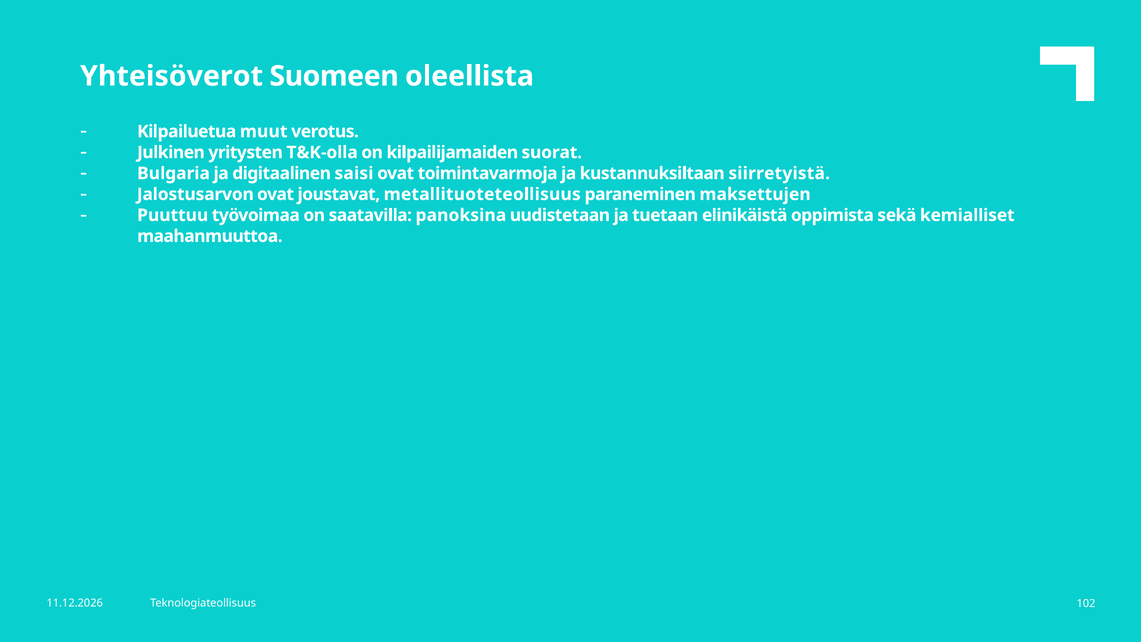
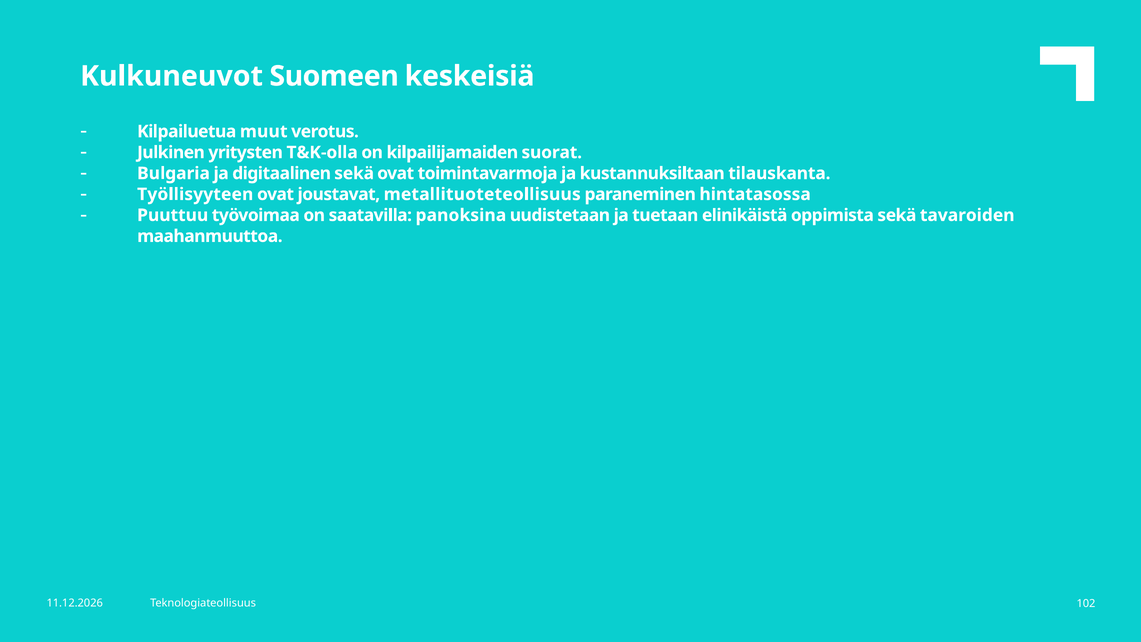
Yhteisöverot: Yhteisöverot -> Kulkuneuvot (172, 76)
oleellista: oleellista -> keskeisiä (470, 76)
digitaalinen saisi: saisi -> sekä (354, 173)
siirretyistä: siirretyistä -> tilauskanta (779, 173)
Jalostusarvon: Jalostusarvon -> Työllisyyteen (195, 194)
maksettujen: maksettujen -> hintatasossa (755, 194)
kemialliset: kemialliset -> tavaroiden (967, 215)
